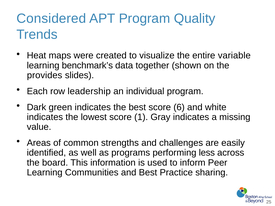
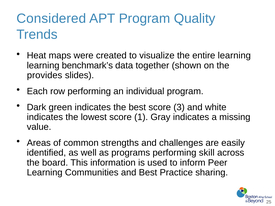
entire variable: variable -> learning (234, 56)
row leadership: leadership -> performing (89, 91)
6: 6 -> 3 (179, 107)
less: less -> skill (207, 153)
